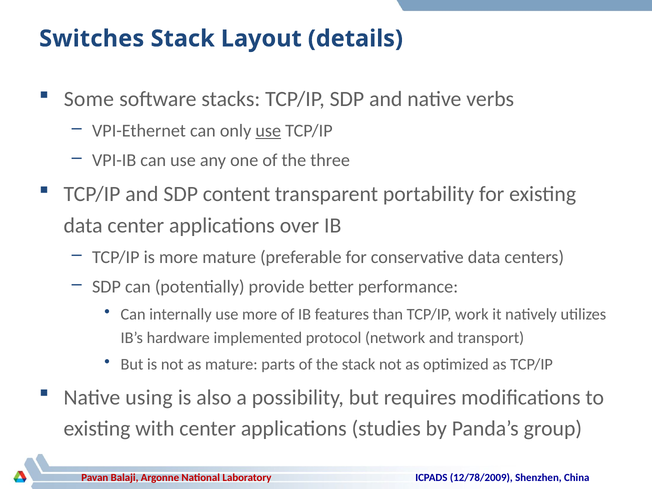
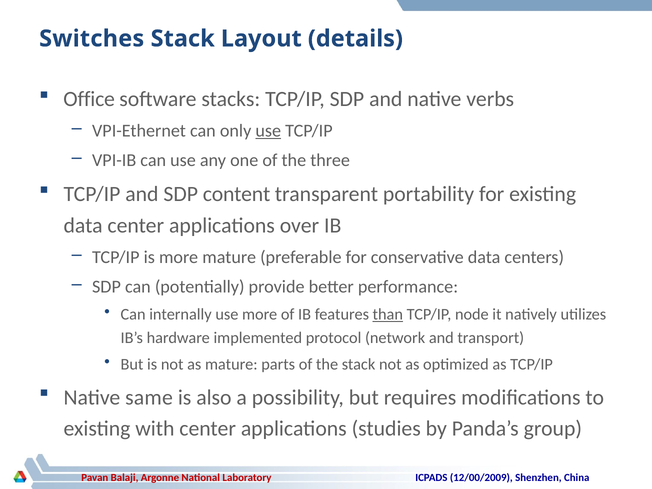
Some: Some -> Office (89, 99)
than underline: none -> present (388, 314)
work: work -> node (472, 314)
using: using -> same (149, 397)
12/78/2009: 12/78/2009 -> 12/00/2009 (481, 478)
